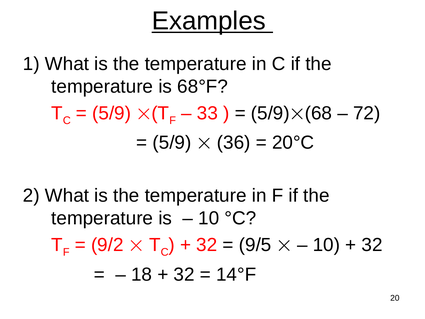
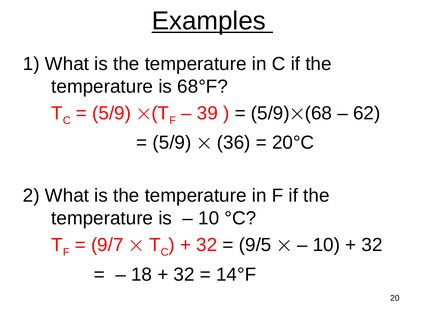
33: 33 -> 39 (207, 113)
72: 72 -> 62 (367, 113)
9/2: 9/2 -> 9/7 (107, 245)
